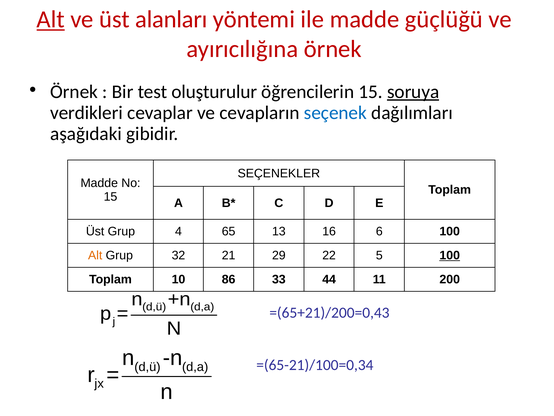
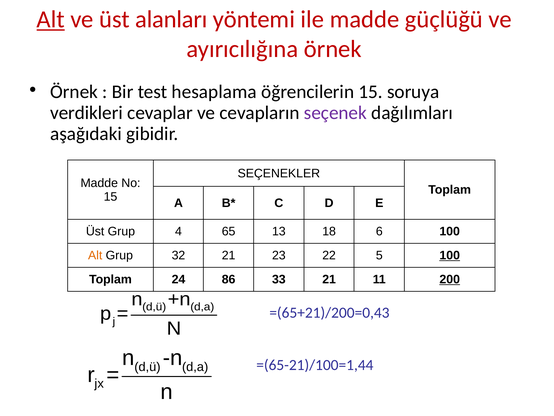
oluşturulur: oluşturulur -> hesaplama (214, 92)
soruya underline: present -> none (413, 92)
seçenek colour: blue -> purple (335, 113)
16: 16 -> 18 (329, 231)
29: 29 -> 23 (279, 255)
10: 10 -> 24 (178, 279)
33 44: 44 -> 21 (329, 279)
200 underline: none -> present (450, 279)
=(65-21)/100=0,34: =(65-21)/100=0,34 -> =(65-21)/100=1,44 (315, 365)
